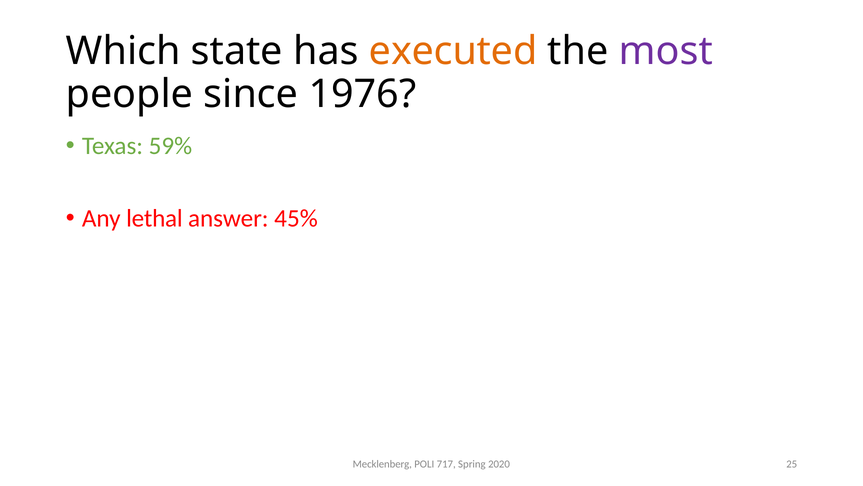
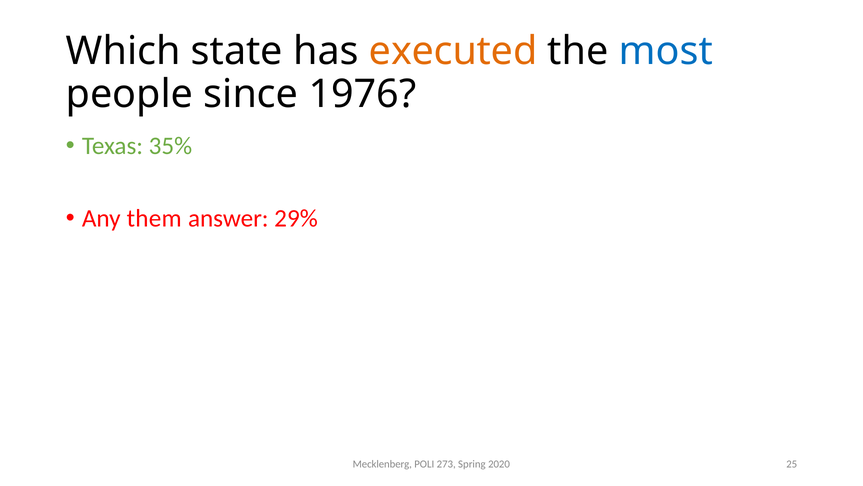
most colour: purple -> blue (666, 51)
59%: 59% -> 35% (170, 146)
lethal: lethal -> them (154, 218)
45%: 45% -> 29% (296, 218)
717: 717 -> 273 (446, 463)
